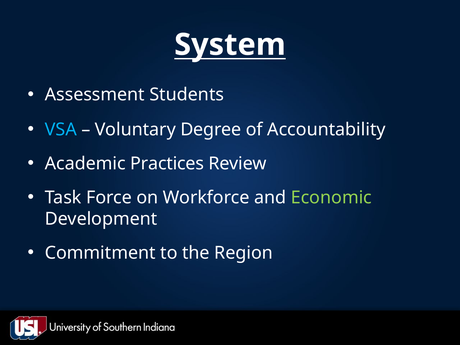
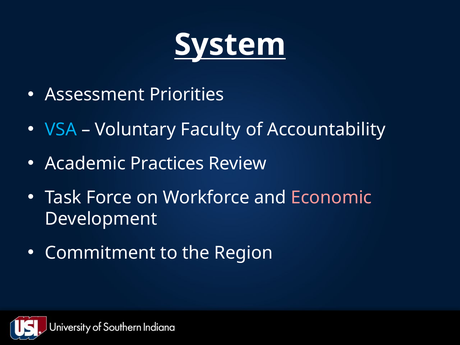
Students: Students -> Priorities (187, 95)
Degree: Degree -> Faculty (211, 130)
Economic colour: light green -> pink (331, 197)
